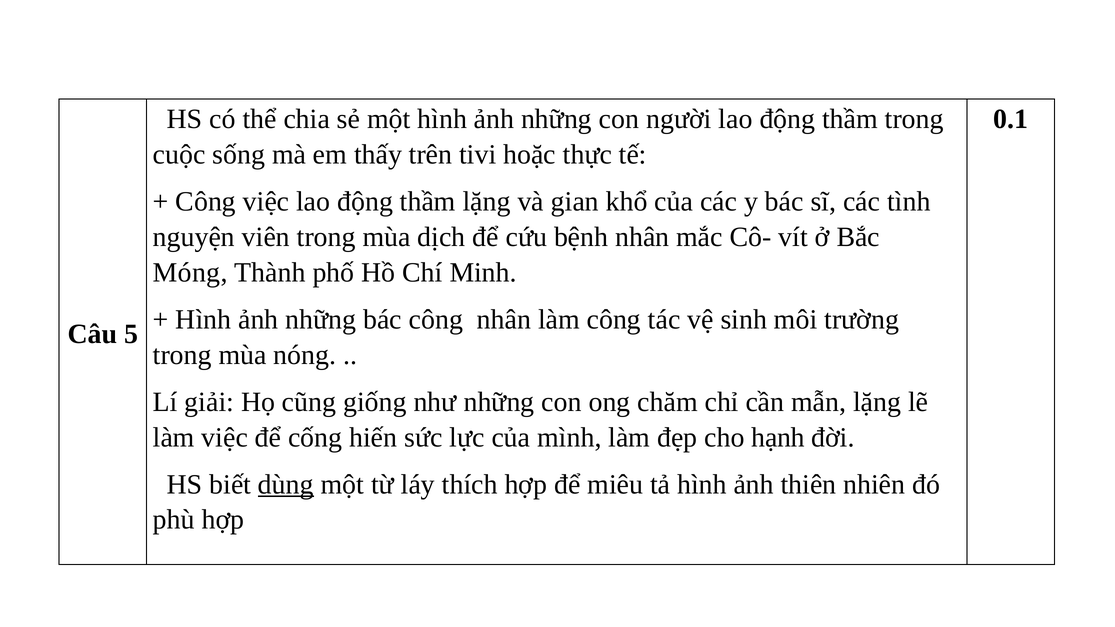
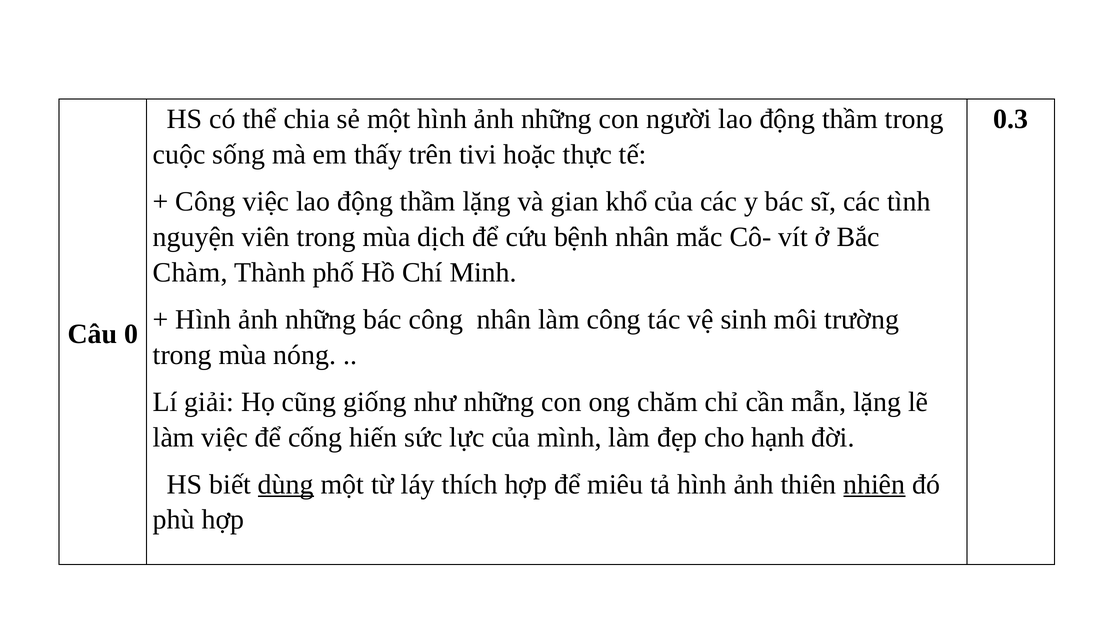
0.1: 0.1 -> 0.3 (1011, 119)
Móng: Móng -> Chàm (190, 272)
5: 5 -> 0 (131, 334)
nhiên underline: none -> present (874, 484)
